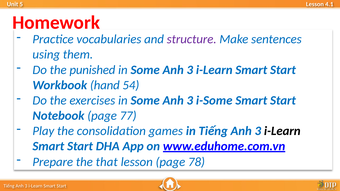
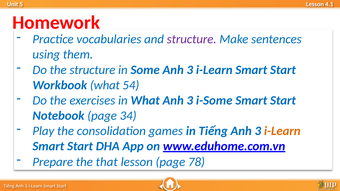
the punished: punished -> structure (92, 70)
Workbook hand: hand -> what (105, 85)
exercises in Some: Some -> What (145, 101)
77: 77 -> 34 (128, 116)
i-Learn colour: black -> orange (282, 131)
